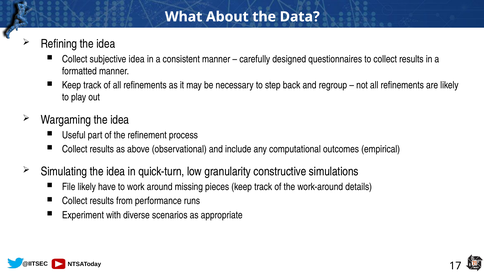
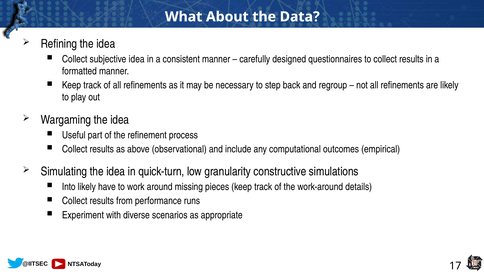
File: File -> Into (69, 187)
